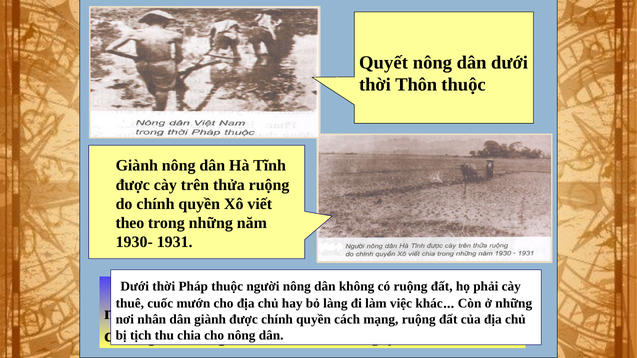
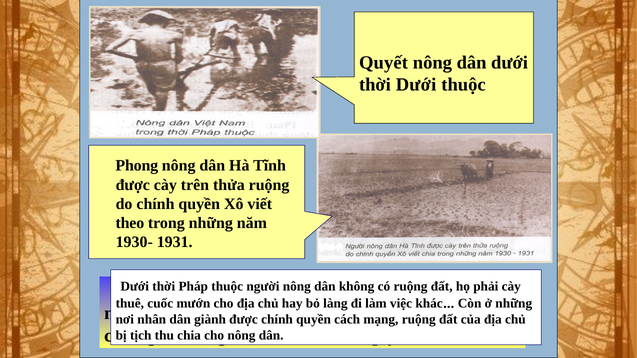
thời Thôn: Thôn -> Dưới (416, 85)
Giành: Giành -> Phong (137, 166)
